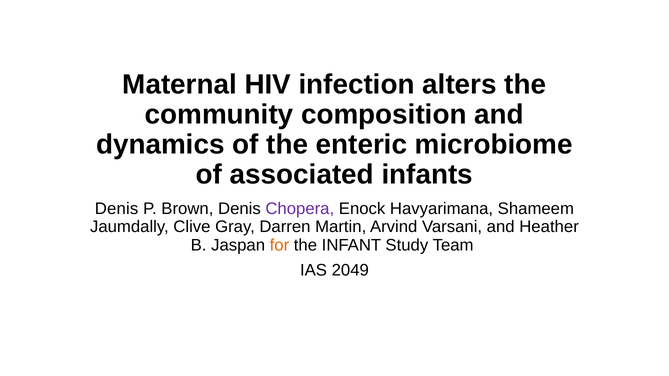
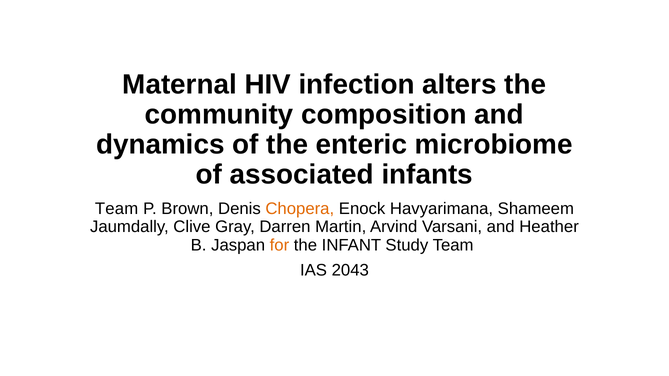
Denis: Denis -> Team (117, 209)
Chopera colour: purple -> orange (300, 209)
2049: 2049 -> 2043 (350, 270)
